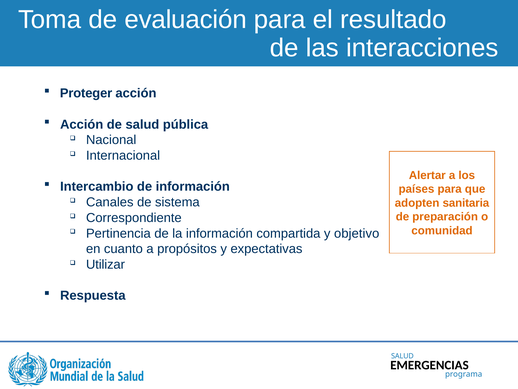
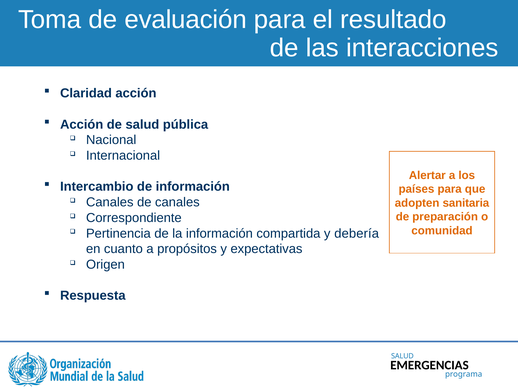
Proteger: Proteger -> Claridad (86, 93)
de sistema: sistema -> canales (177, 202)
objetivo: objetivo -> debería (357, 233)
Utilizar: Utilizar -> Origen (105, 264)
